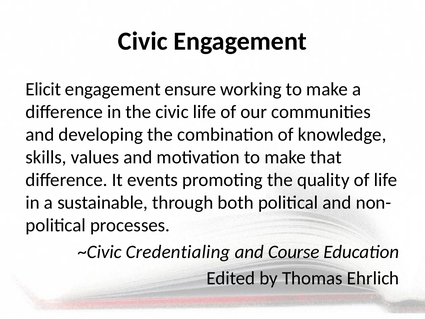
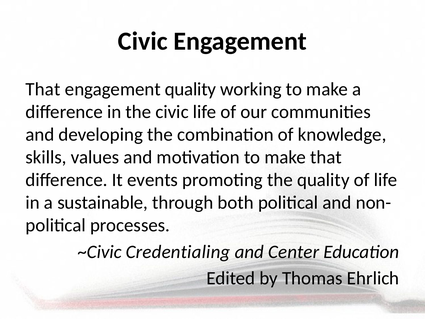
Elicit: Elicit -> That (43, 89)
engagement ensure: ensure -> quality (190, 89)
Course: Course -> Center (294, 252)
